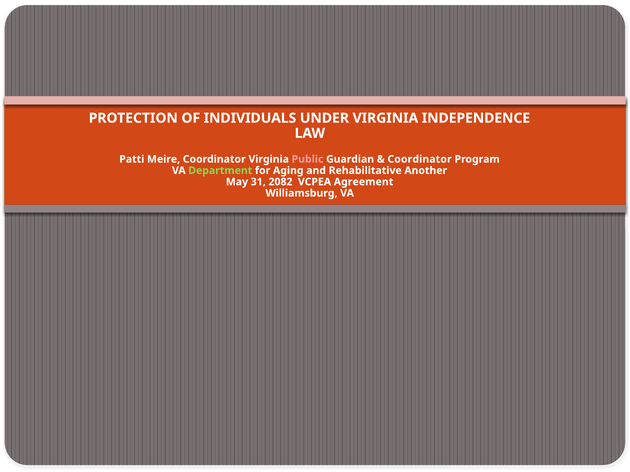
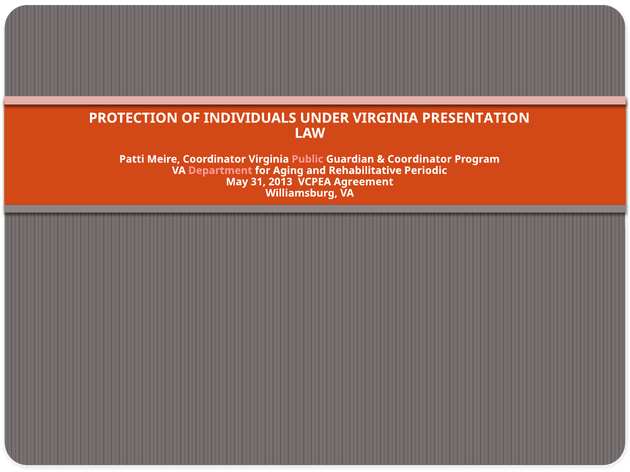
INDEPENDENCE: INDEPENDENCE -> PRESENTATION (476, 118)
Department colour: light green -> pink (220, 171)
Another: Another -> Periodic (426, 171)
2082: 2082 -> 2013 (280, 182)
